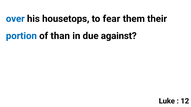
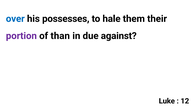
housetops: housetops -> possesses (66, 19)
fear: fear -> hale (112, 19)
portion colour: blue -> purple (21, 36)
